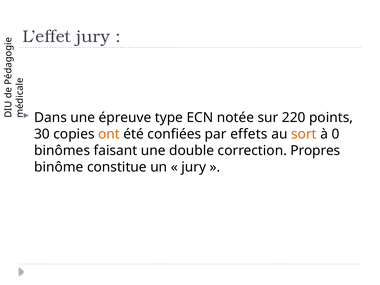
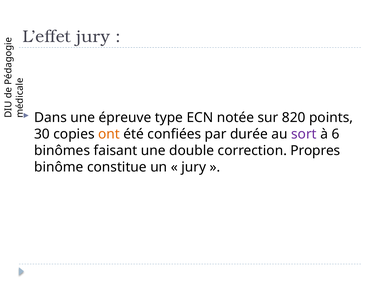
220: 220 -> 820 (294, 118)
effets: effets -> durée (249, 134)
sort colour: orange -> purple (304, 134)
0: 0 -> 6 (335, 134)
